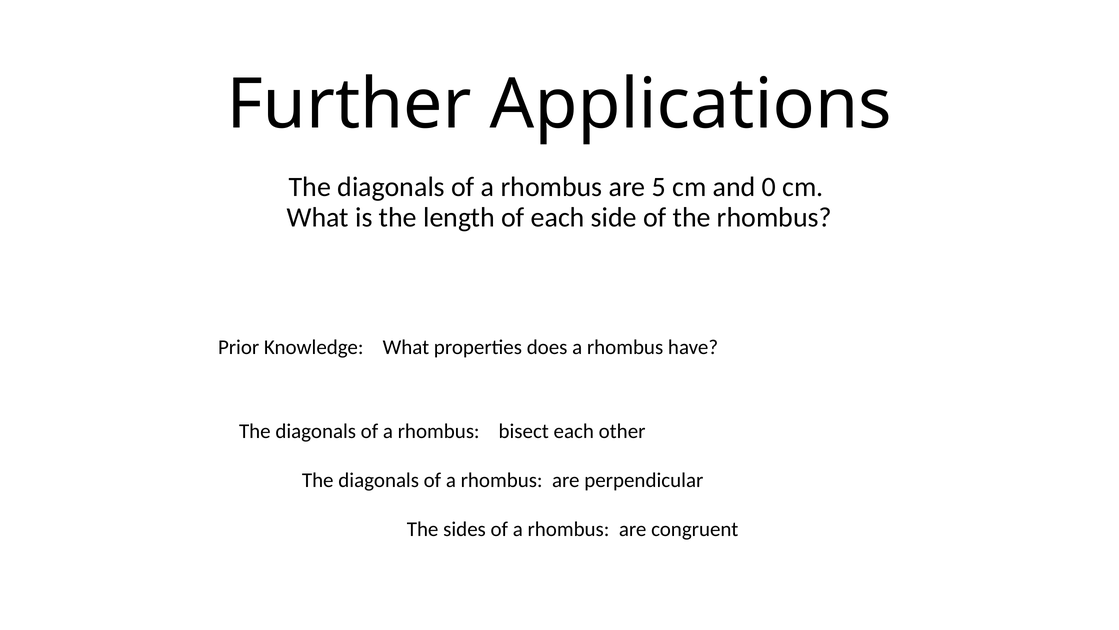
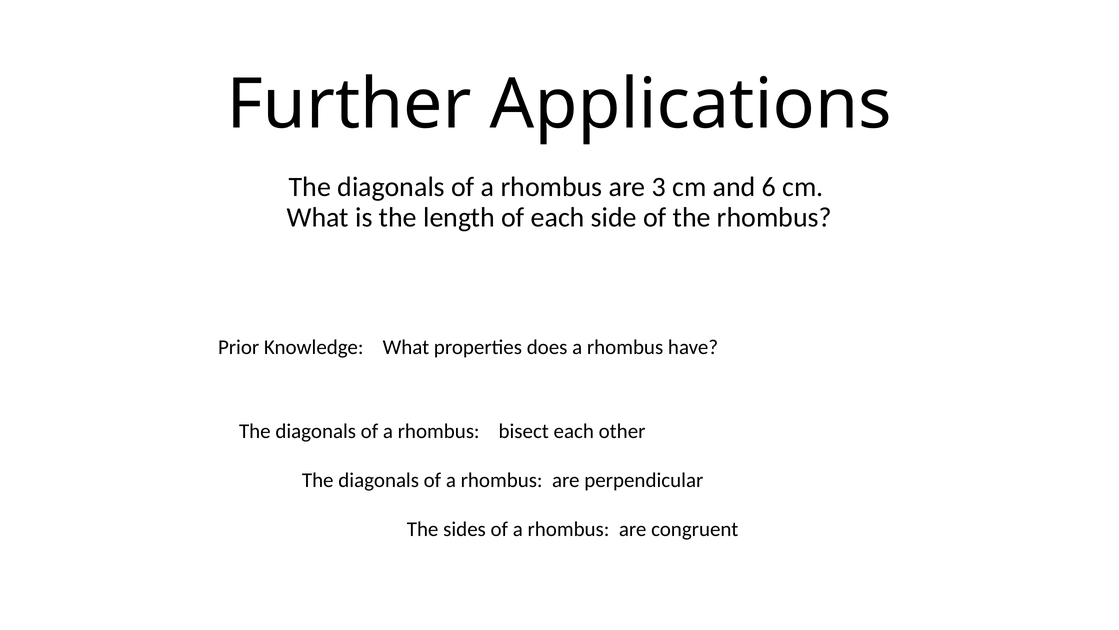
5: 5 -> 3 (659, 187)
0: 0 -> 6 (769, 187)
